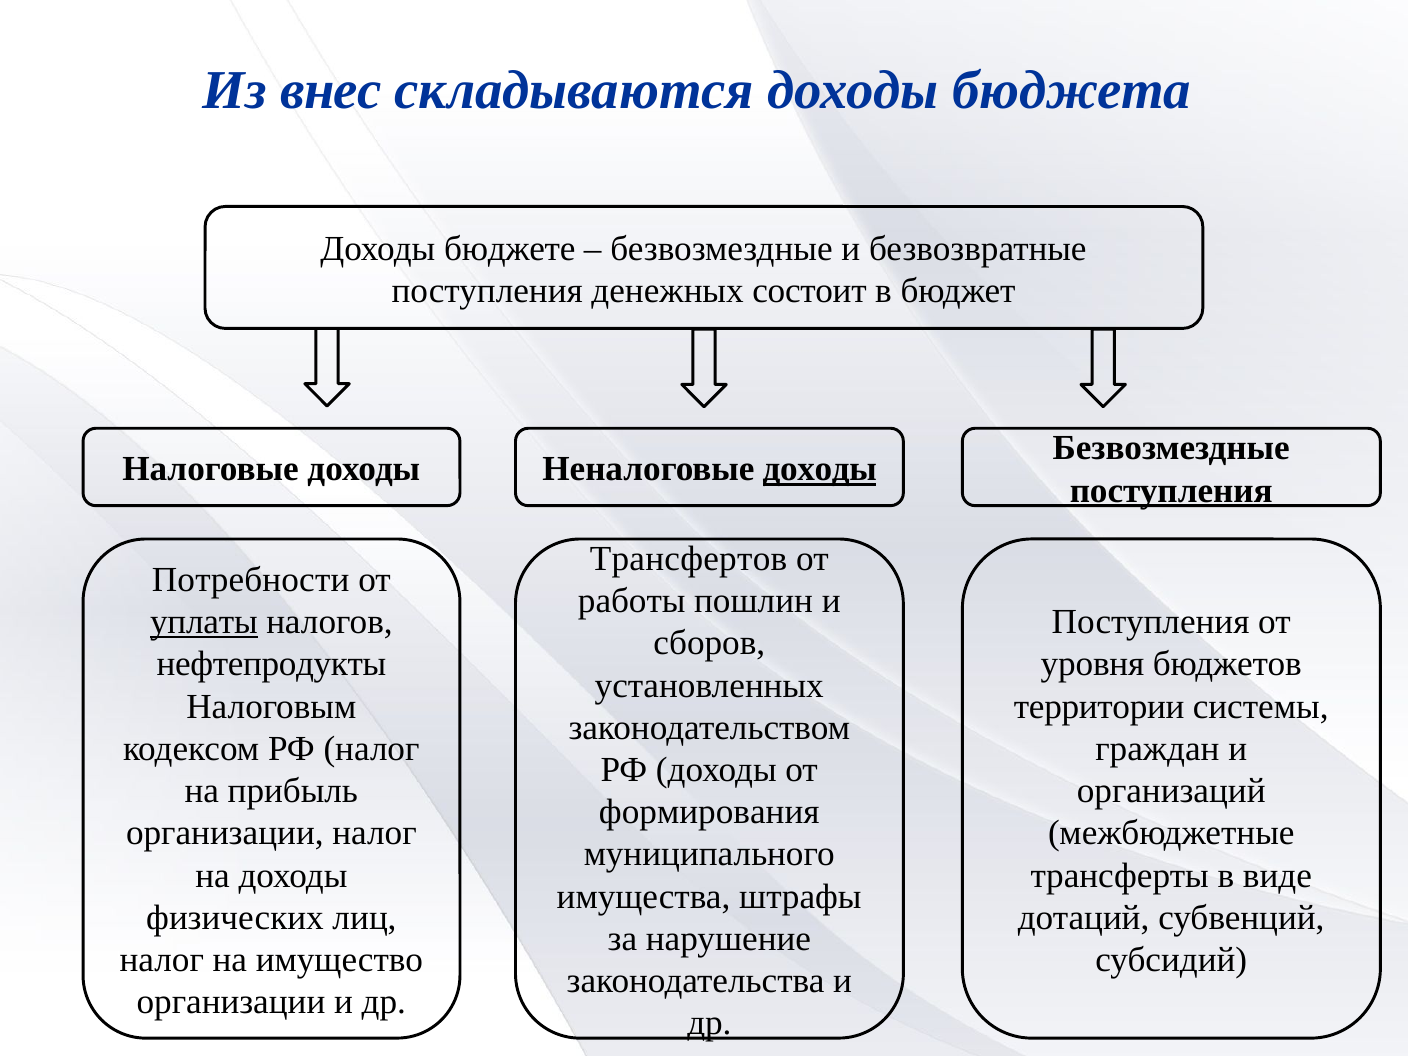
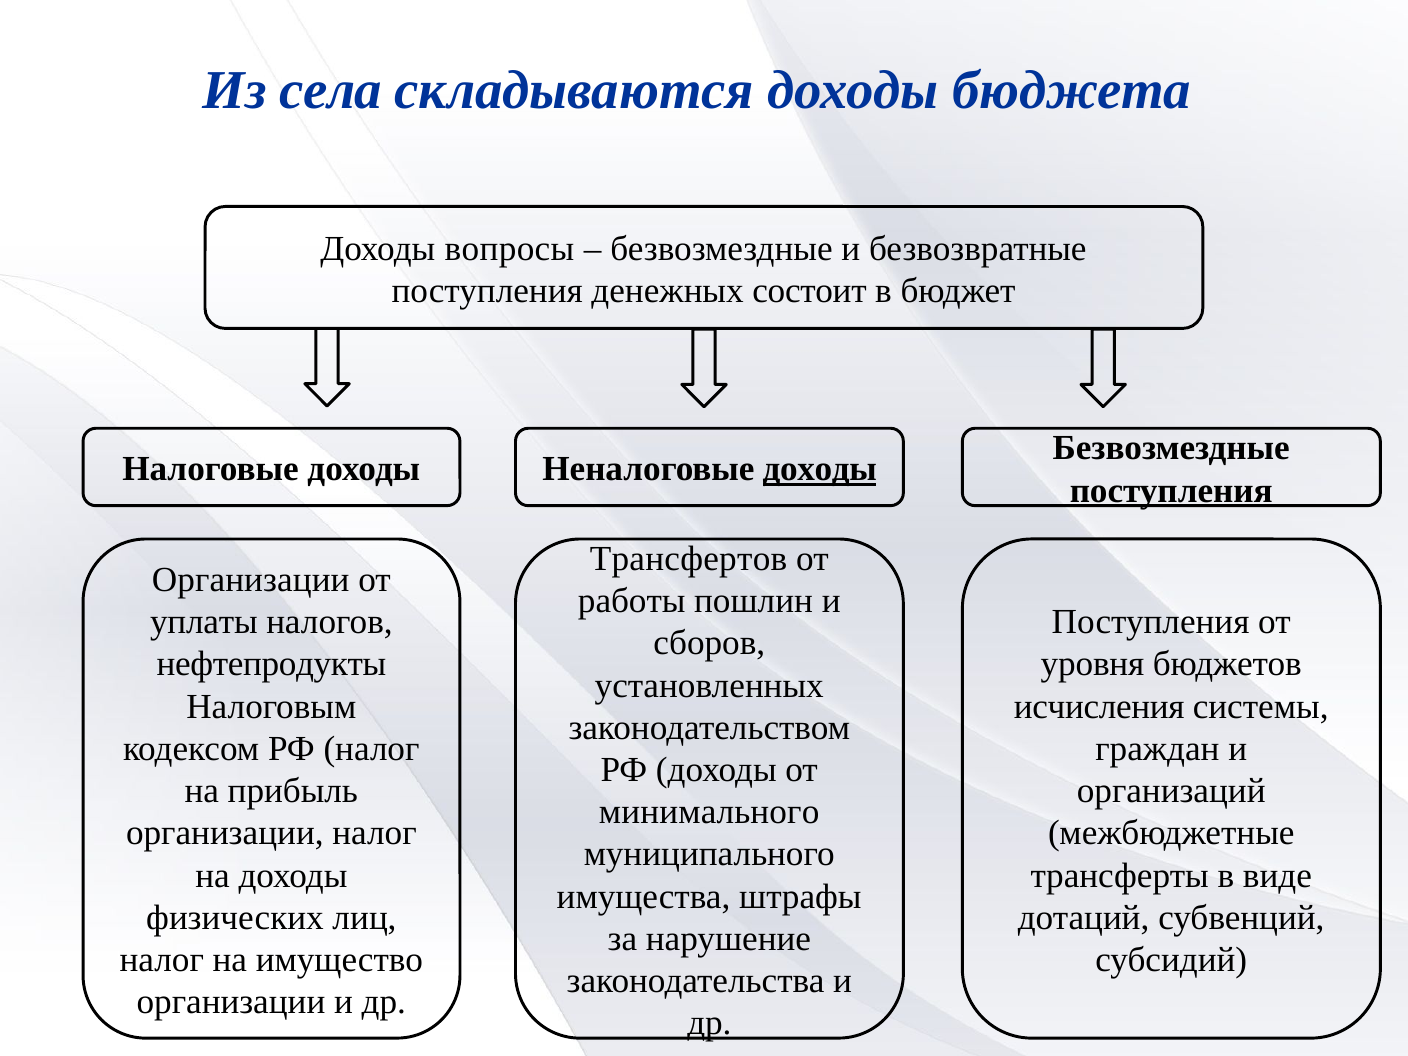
внес: внес -> села (331, 90)
бюджете: бюджете -> вопросы (509, 249)
Потребности: Потребности -> Организации (251, 580)
уплаты underline: present -> none (204, 622)
территории: территории -> исчисления (1099, 707)
формирования: формирования -> минимального (709, 812)
